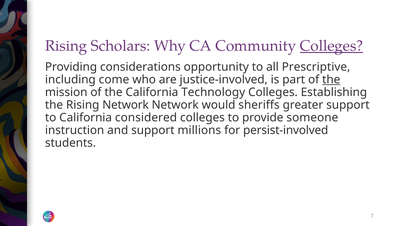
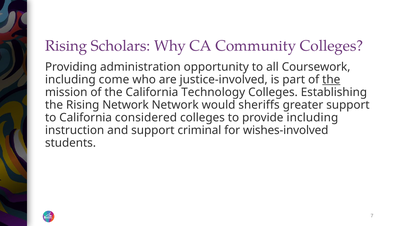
Colleges underline: present -> none (331, 46)
considerations: considerations -> administration (140, 67)
Prescriptive: Prescriptive -> Coursework (316, 67)
provide someone: someone -> including (312, 117)
millions: millions -> criminal (199, 130)
persist-involved: persist-involved -> wishes-involved (286, 130)
